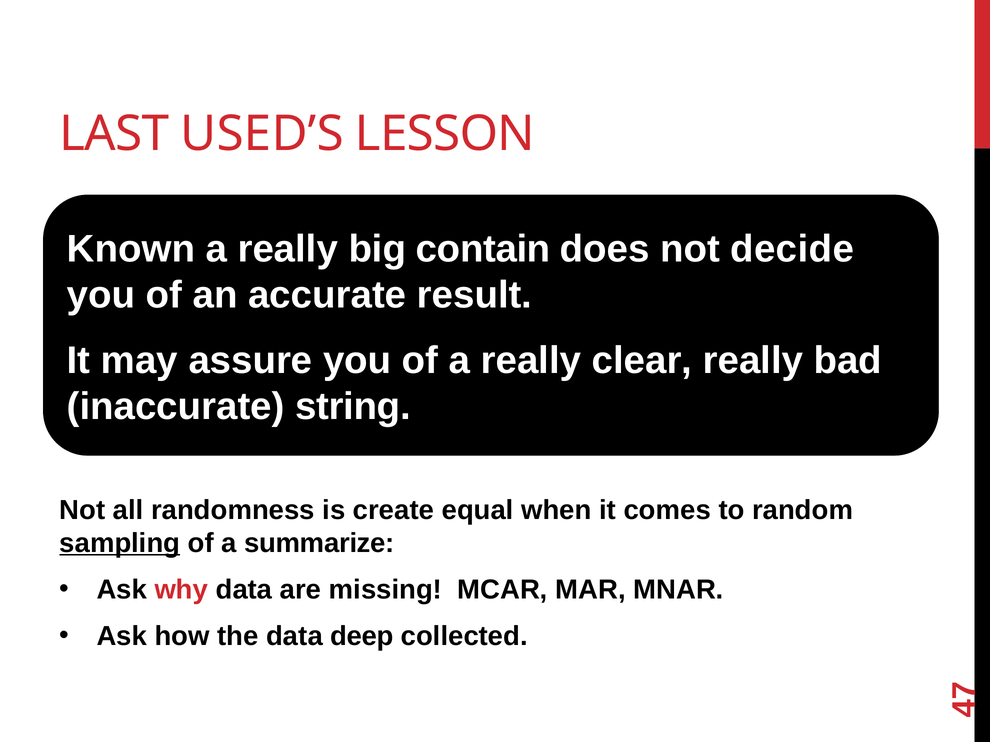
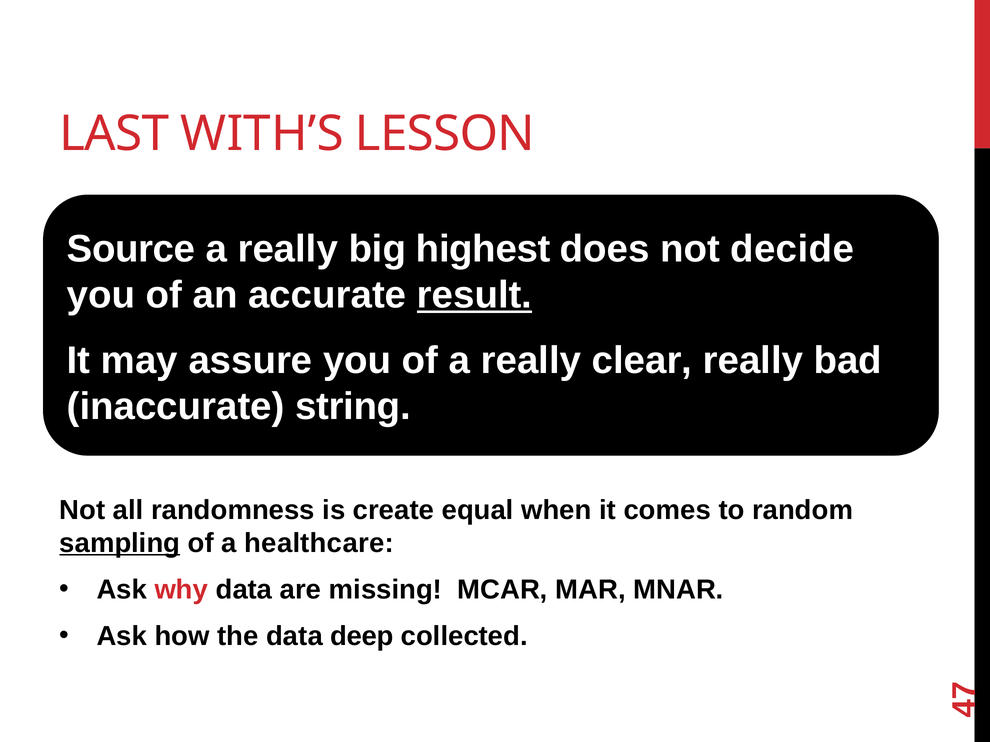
USED’S: USED’S -> WITH’S (262, 134)
Known: Known -> Source (131, 249)
contain: contain -> highest (483, 249)
result underline: none -> present (474, 295)
summarize: summarize -> healthcare (319, 543)
